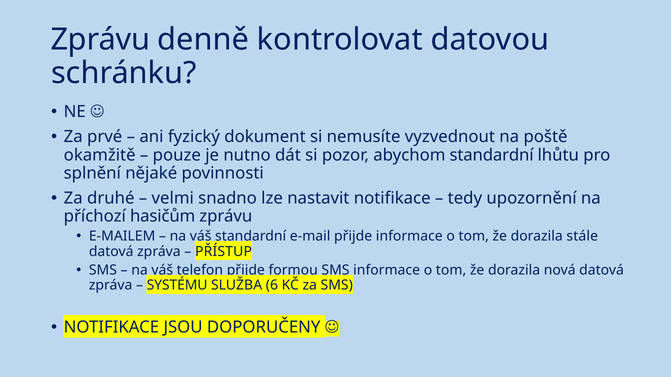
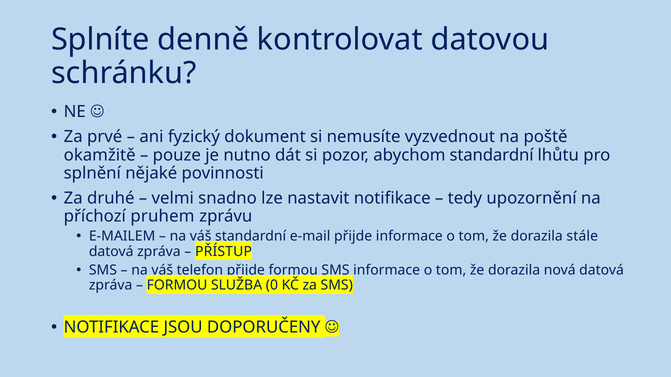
Zprávu: Zprávu -> Splníte (100, 40)
hasičům: hasičům -> pruhem (162, 216)
SYSTÉMU: SYSTÉMU -> FORMOU (177, 285)
6: 6 -> 0 (272, 285)
